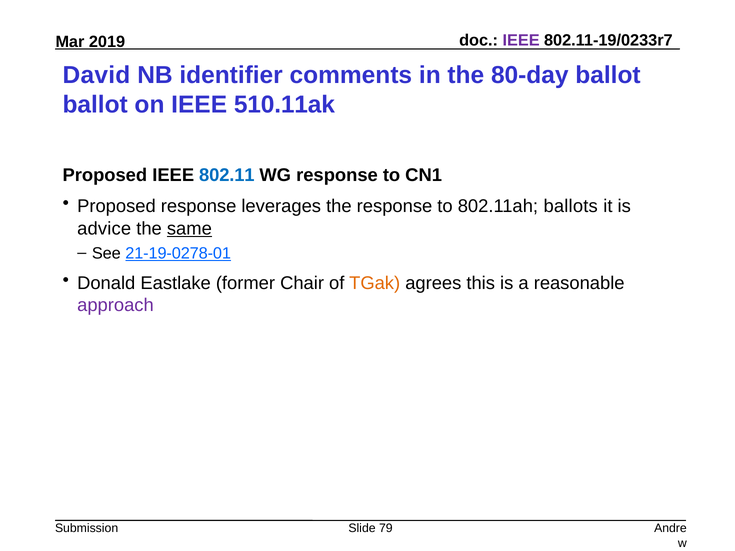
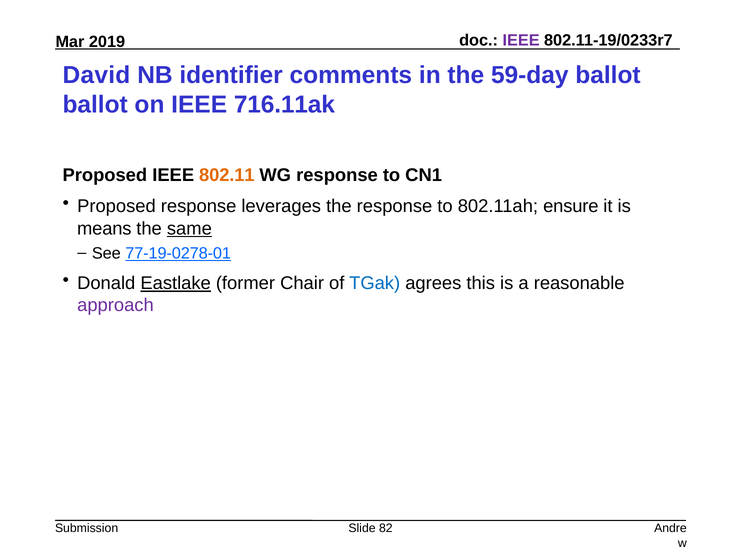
80-day: 80-day -> 59-day (530, 75)
510.11ak: 510.11ak -> 716.11ak (284, 105)
802.11 colour: blue -> orange (227, 175)
ballots: ballots -> ensure (571, 207)
advice: advice -> means (104, 229)
21-19-0278-01: 21-19-0278-01 -> 77-19-0278-01 (178, 253)
Eastlake underline: none -> present (176, 283)
TGak colour: orange -> blue (375, 283)
79: 79 -> 82 (386, 529)
